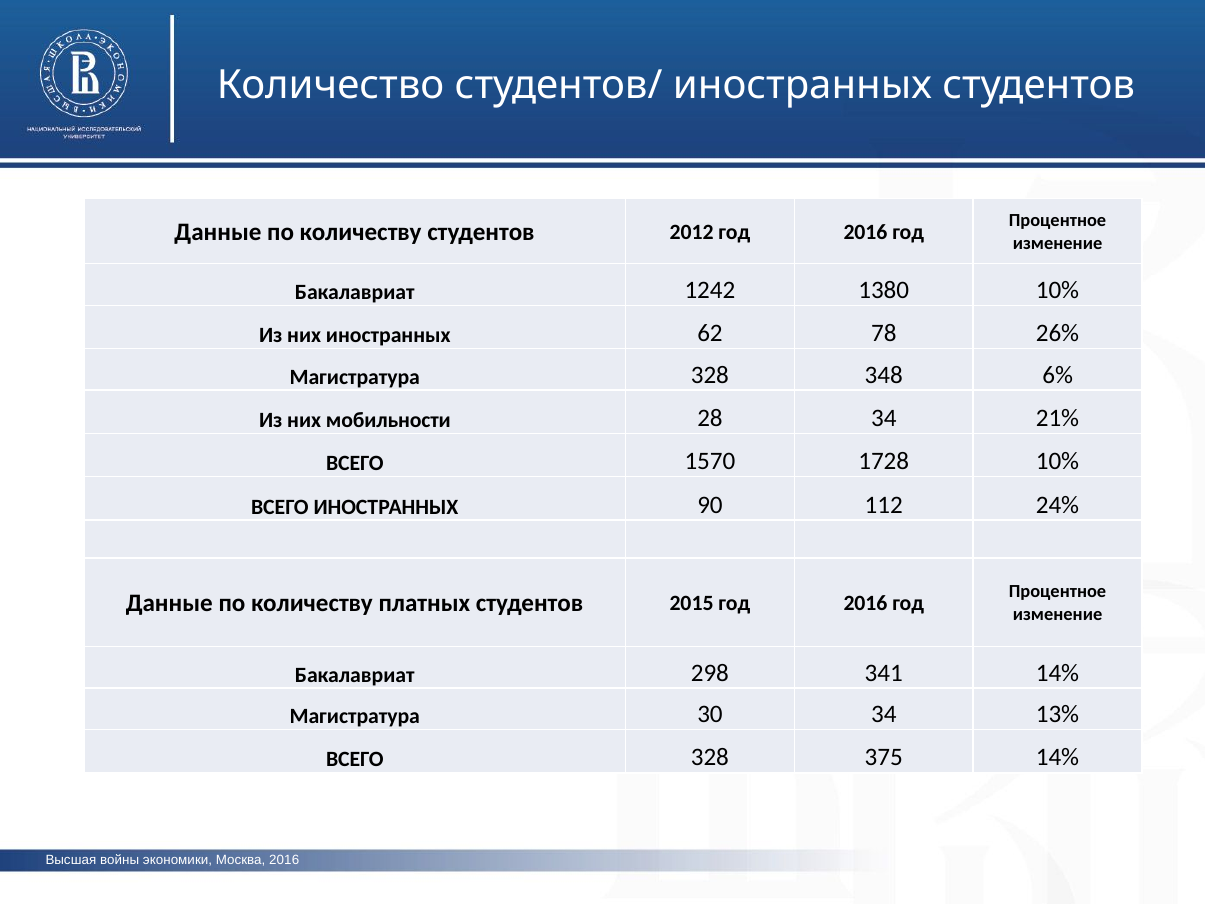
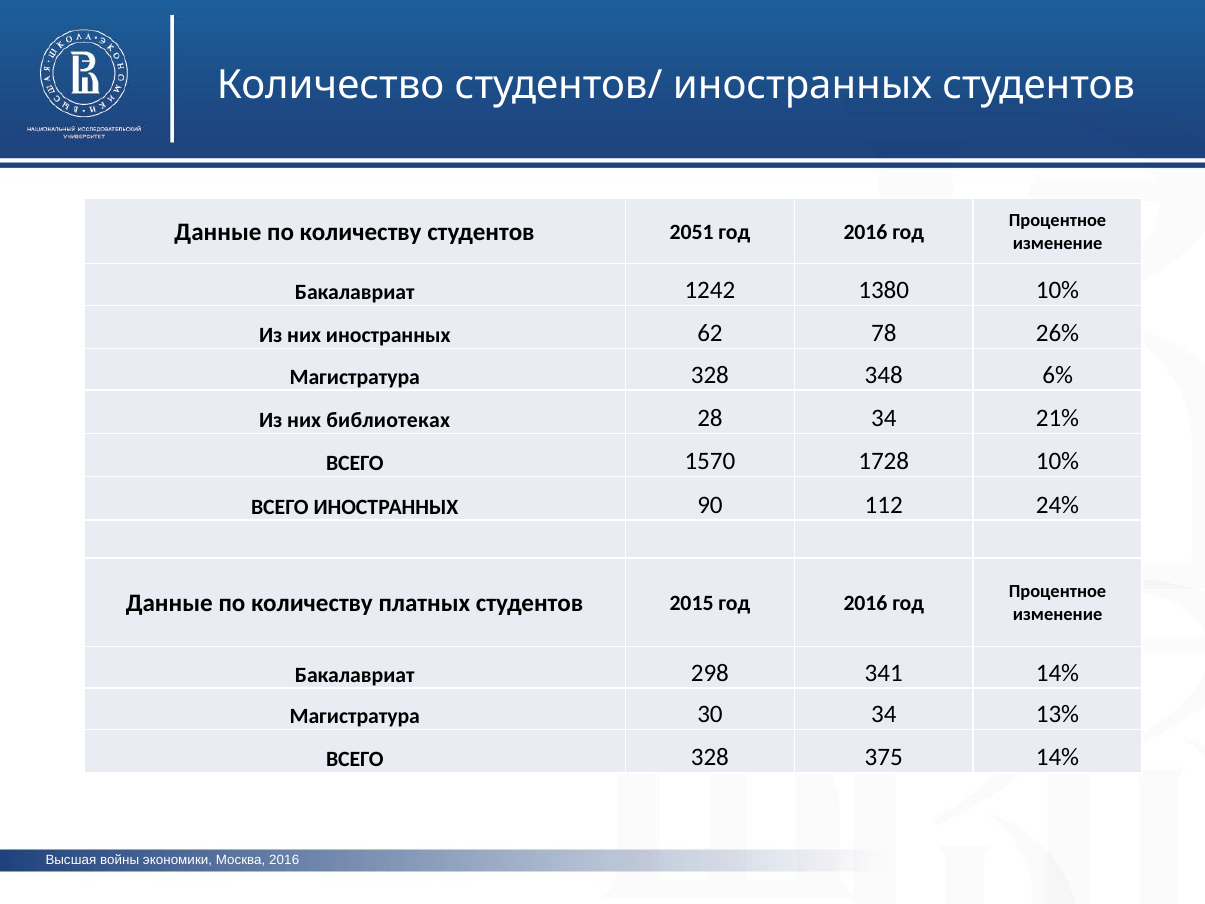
2012: 2012 -> 2051 (692, 232)
мобильности: мобильности -> библиотеках (388, 420)
